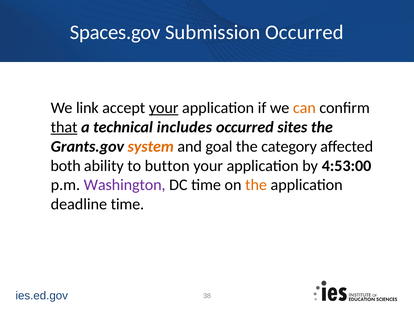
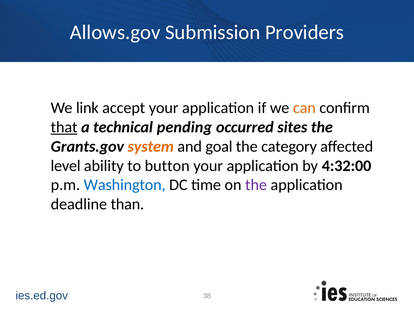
Spaces.gov: Spaces.gov -> Allows.gov (115, 32)
Submission Occurred: Occurred -> Providers (305, 32)
your underline: present -> none (164, 108)
includes: includes -> pending (184, 127)
both: both -> level (66, 166)
4:53:00: 4:53:00 -> 4:32:00 (347, 166)
Washington colour: purple -> blue (125, 185)
the colour: orange -> purple (256, 185)
deadline time: time -> than (127, 205)
